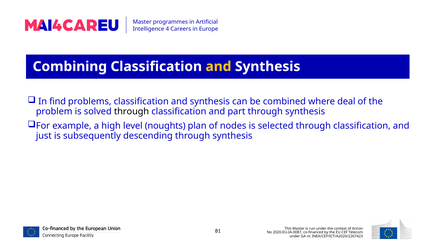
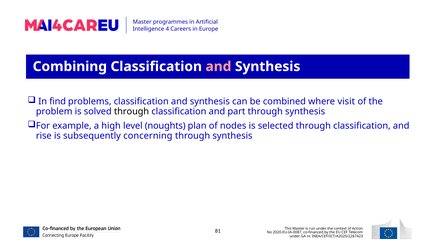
and colour: yellow -> pink (218, 67)
deal: deal -> visit (346, 102)
just: just -> rise (44, 136)
descending: descending -> concerning (148, 136)
